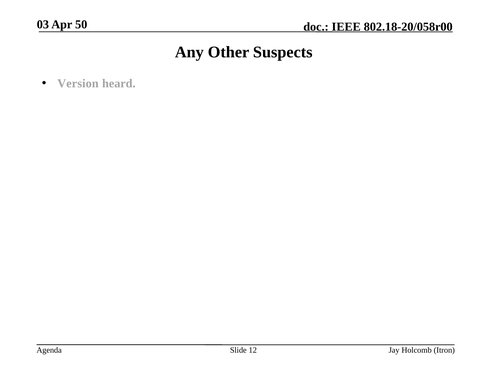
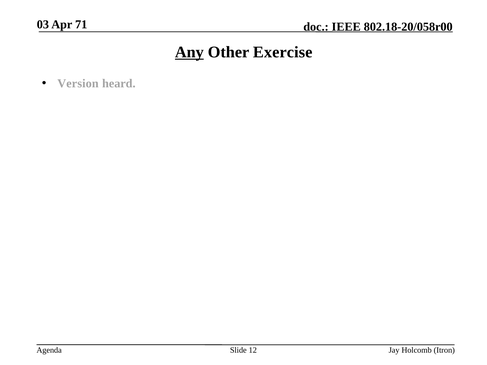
50: 50 -> 71 (81, 24)
Any underline: none -> present (189, 52)
Suspects: Suspects -> Exercise (283, 52)
